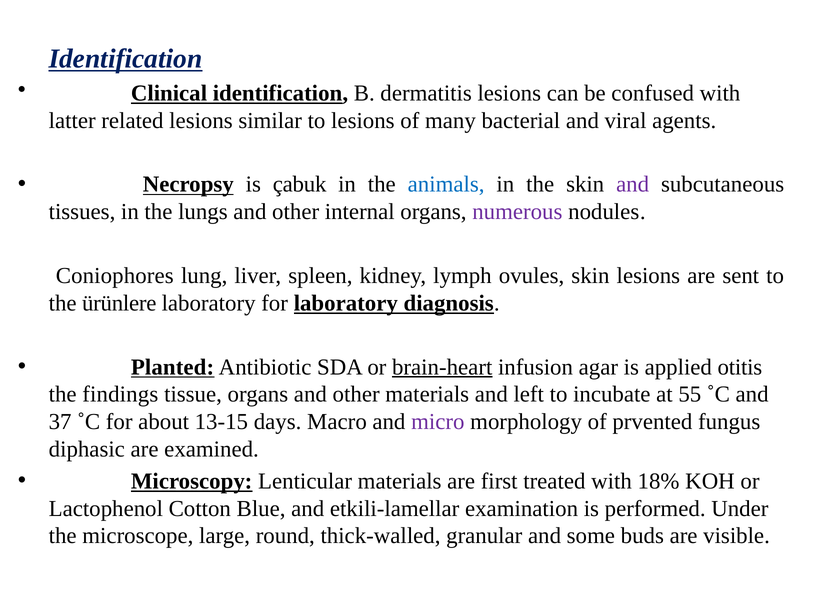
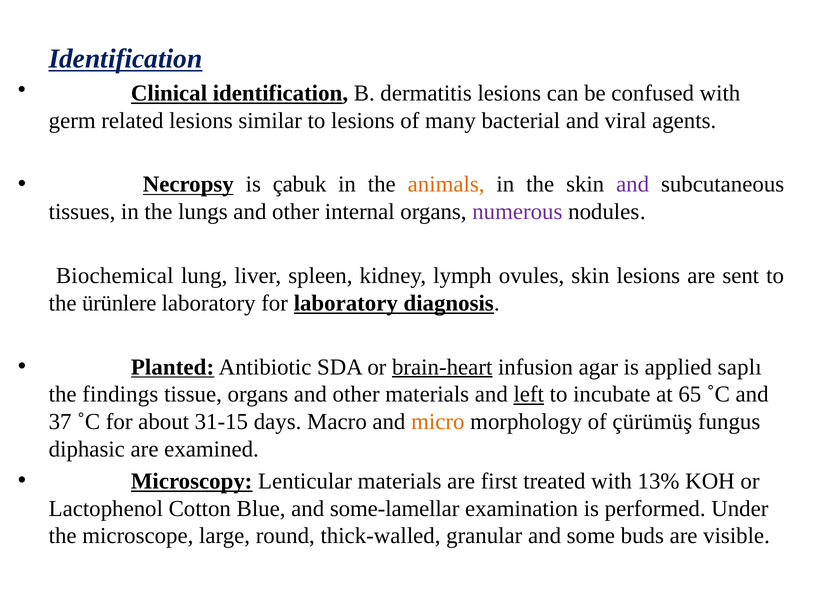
latter: latter -> germ (72, 121)
animals colour: blue -> orange (446, 185)
Coniophores: Coniophores -> Biochemical (115, 276)
otitis: otitis -> saplı (740, 367)
left underline: none -> present (529, 395)
55: 55 -> 65 (690, 395)
13-15: 13-15 -> 31-15 (221, 422)
micro colour: purple -> orange (438, 422)
prvented: prvented -> çürümüş (652, 422)
18%: 18% -> 13% (659, 482)
etkili-lamellar: etkili-lamellar -> some-lamellar (395, 509)
